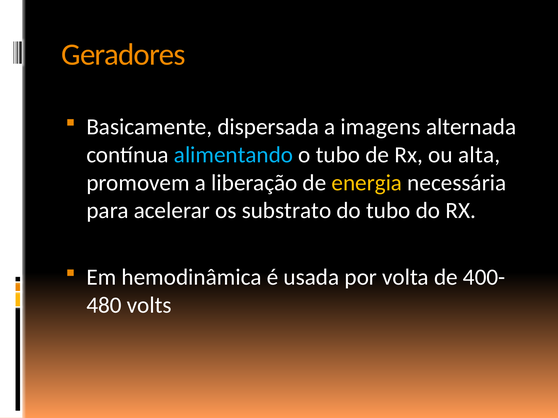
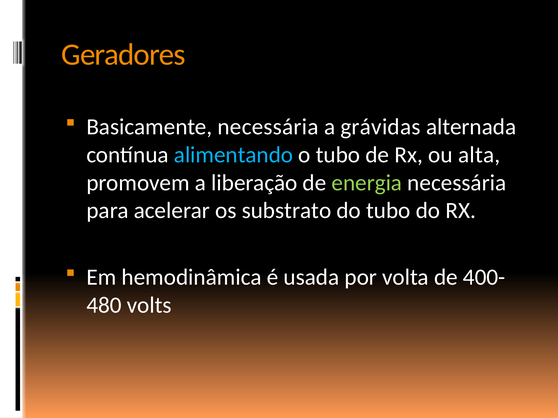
Basicamente dispersada: dispersada -> necessária (268, 127)
imagens: imagens -> grávidas (380, 127)
energia colour: yellow -> light green (367, 183)
